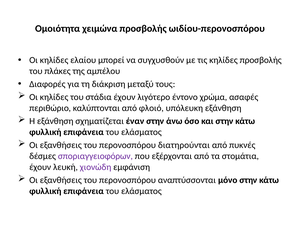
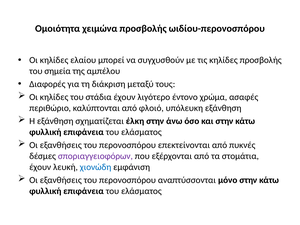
πλάκες: πλάκες -> σημεία (58, 71)
έναν: έναν -> έλκη (135, 121)
διατηρούνται: διατηρούνται -> επεκτείνονται (184, 145)
χιονώδη colour: purple -> blue (96, 167)
